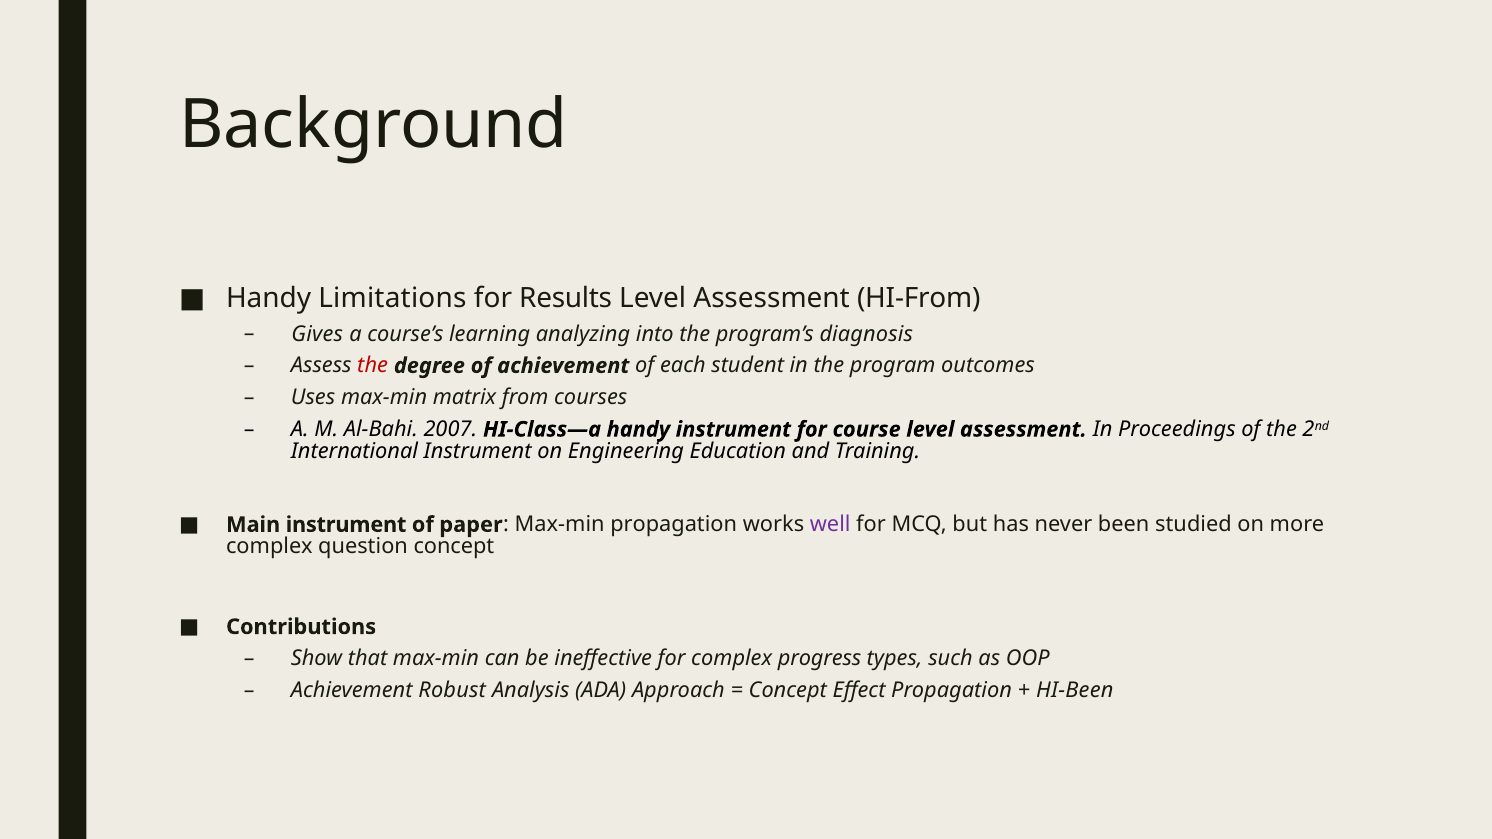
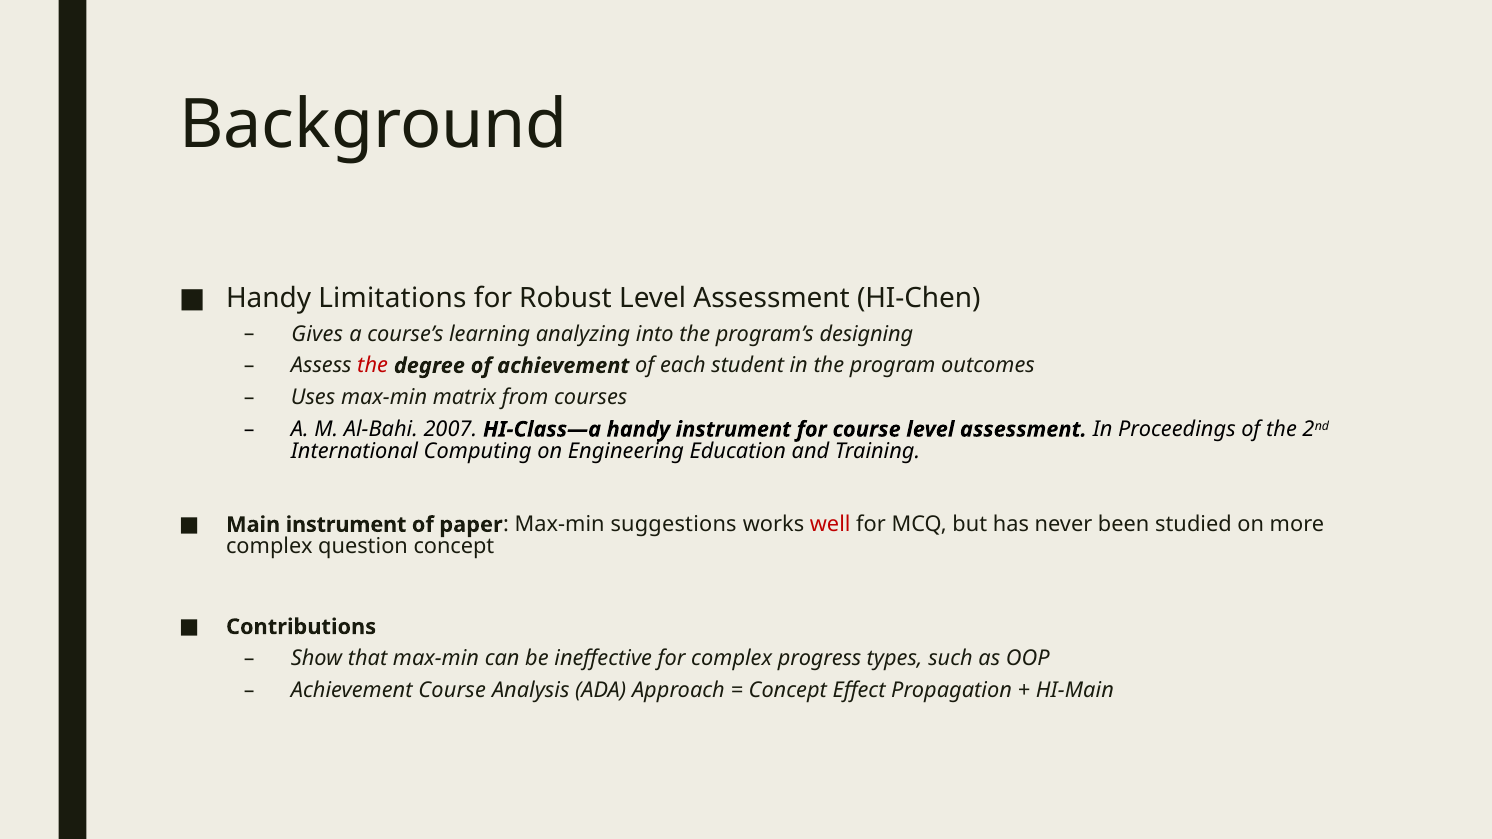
Results: Results -> Robust (565, 299)
HI-From: HI-From -> HI-Chen (919, 299)
diagnosis: diagnosis -> designing (866, 334)
International Instrument: Instrument -> Computing (478, 452)
Max-min propagation: propagation -> suggestions (674, 525)
well colour: purple -> red (830, 525)
Achievement Robust: Robust -> Course (452, 691)
HI-Been: HI-Been -> HI-Main (1075, 691)
